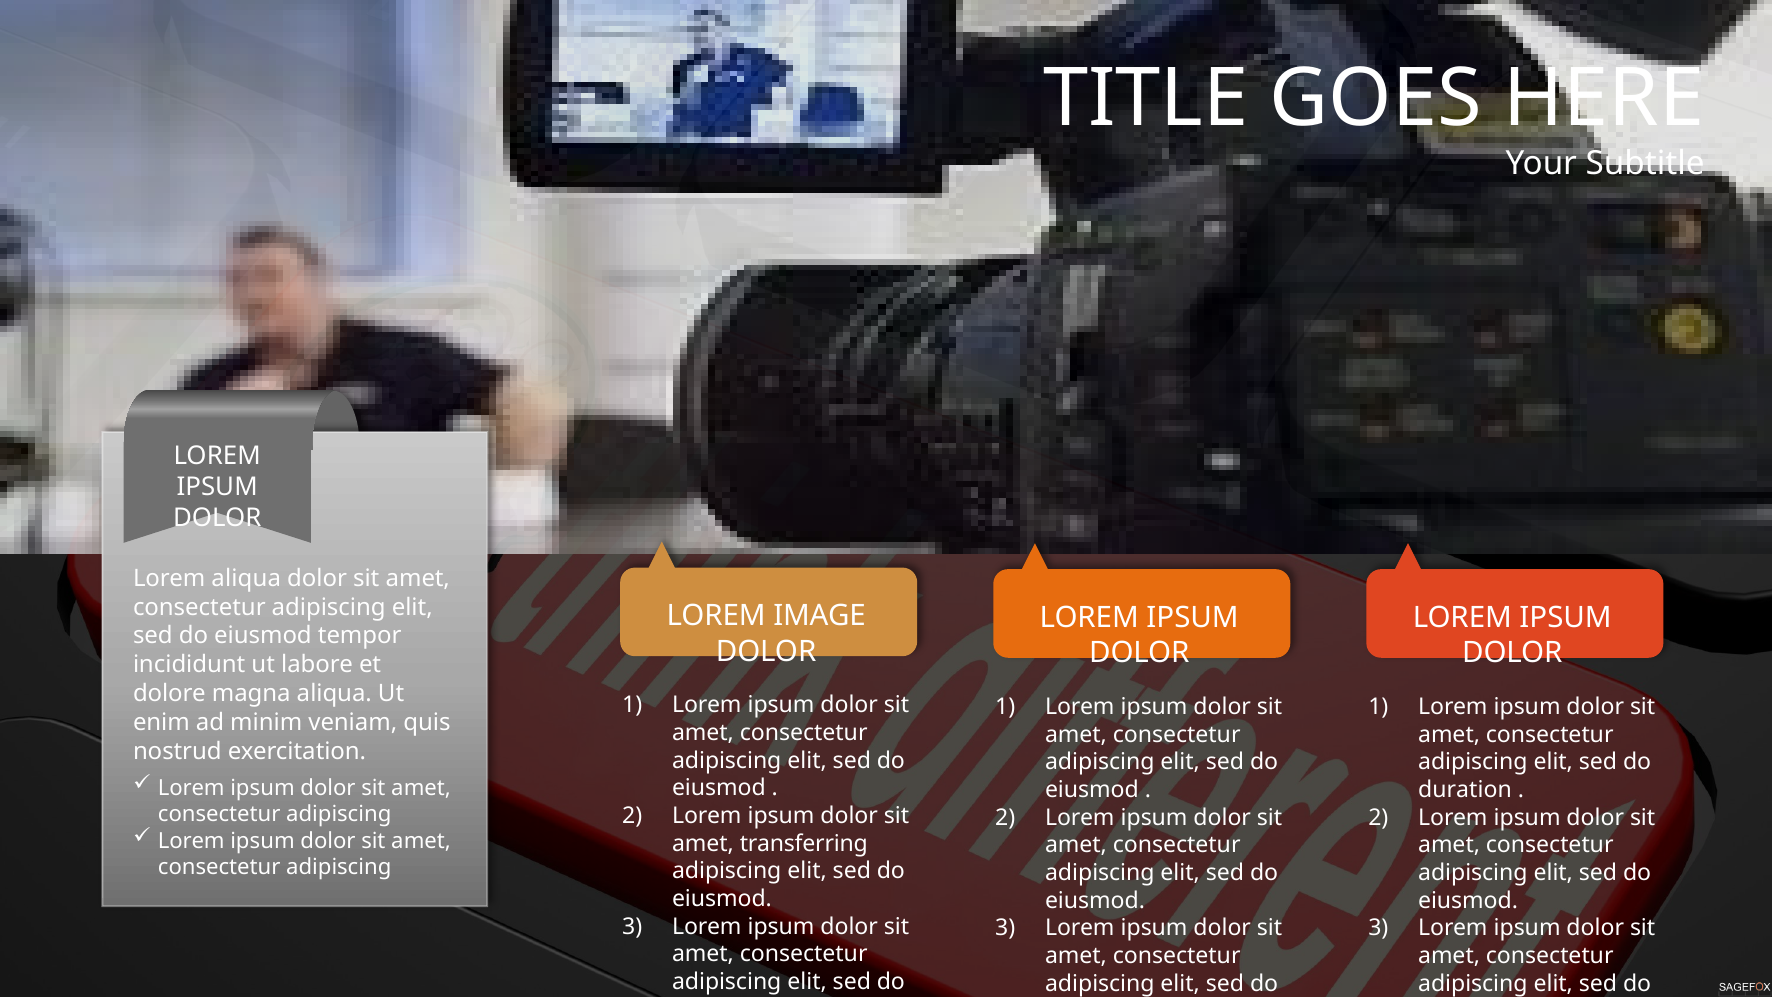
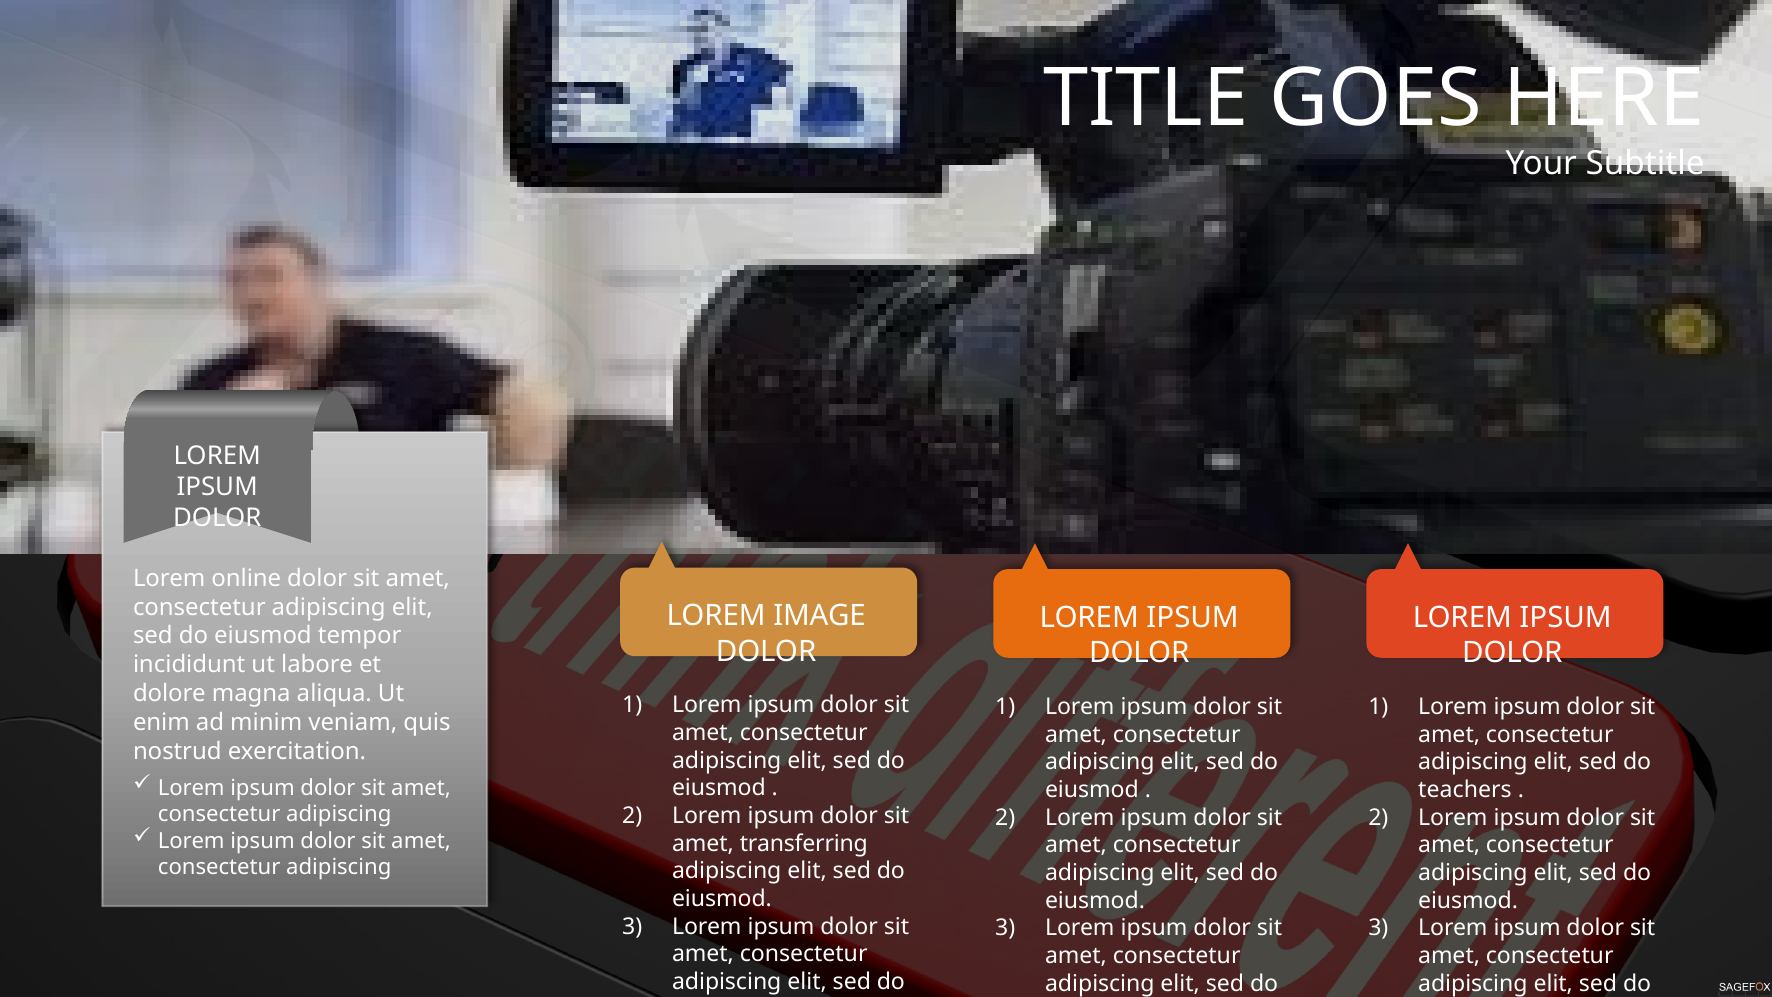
Lorem aliqua: aliqua -> online (246, 578)
duration: duration -> teachers (1465, 790)
